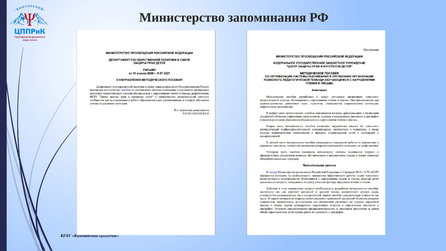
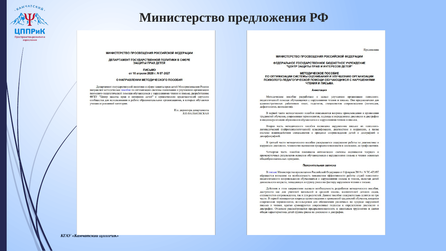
запоминания: запоминания -> предложения (267, 18)
